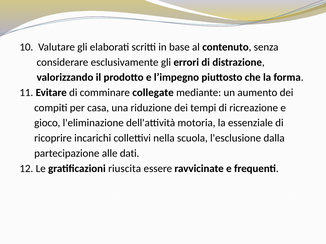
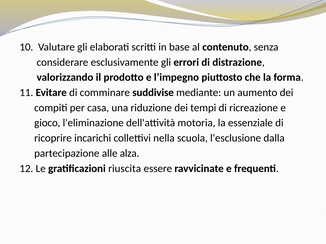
collegate: collegate -> suddivise (153, 93)
dati: dati -> alza (130, 154)
